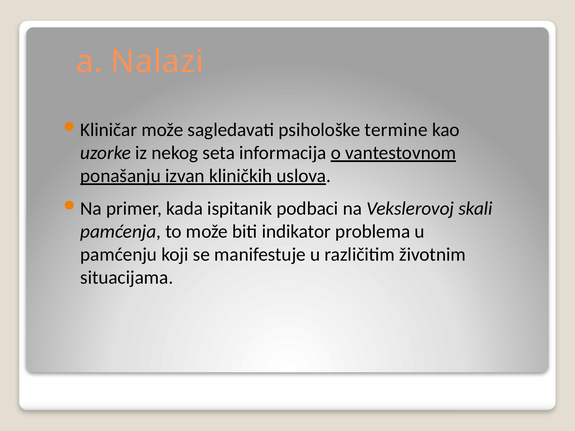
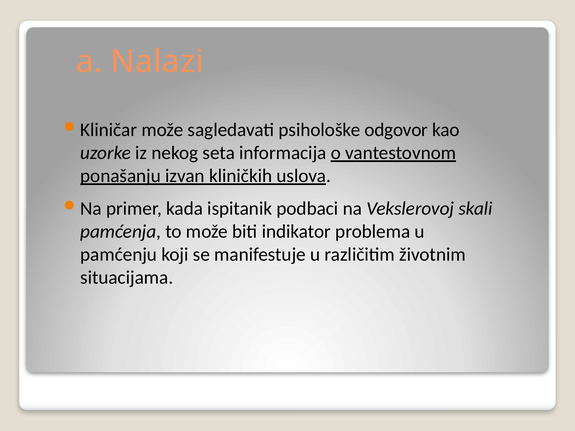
termine: termine -> odgovor (396, 130)
